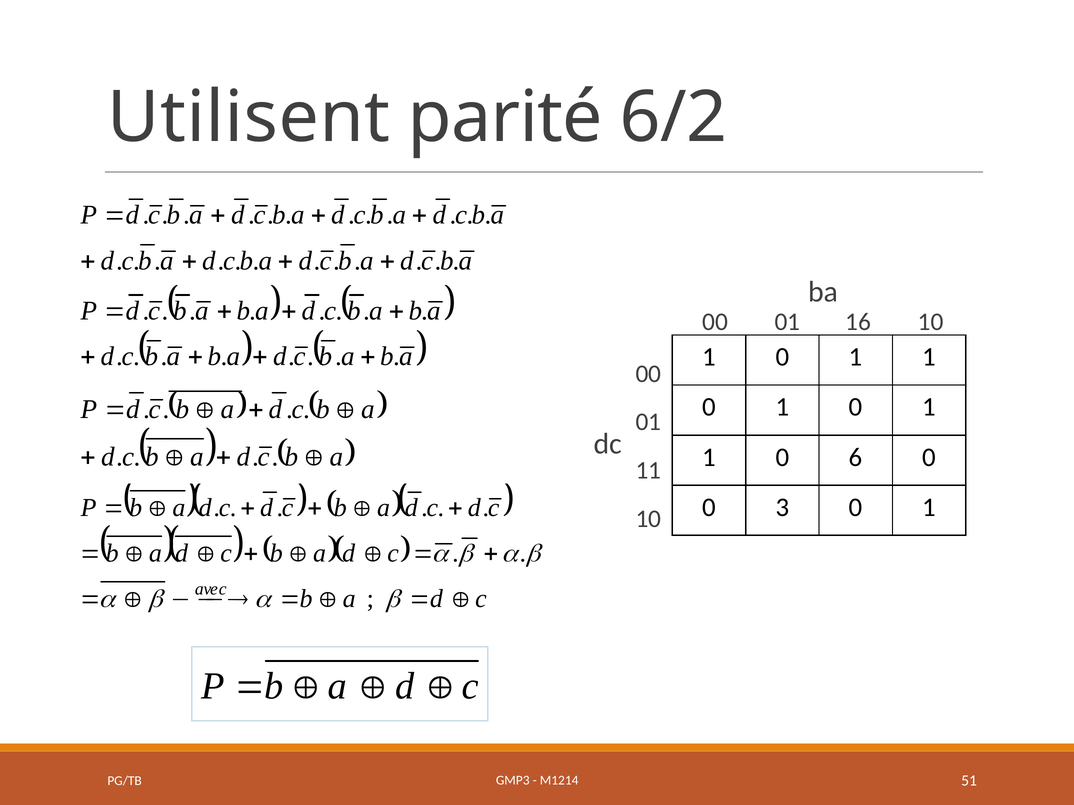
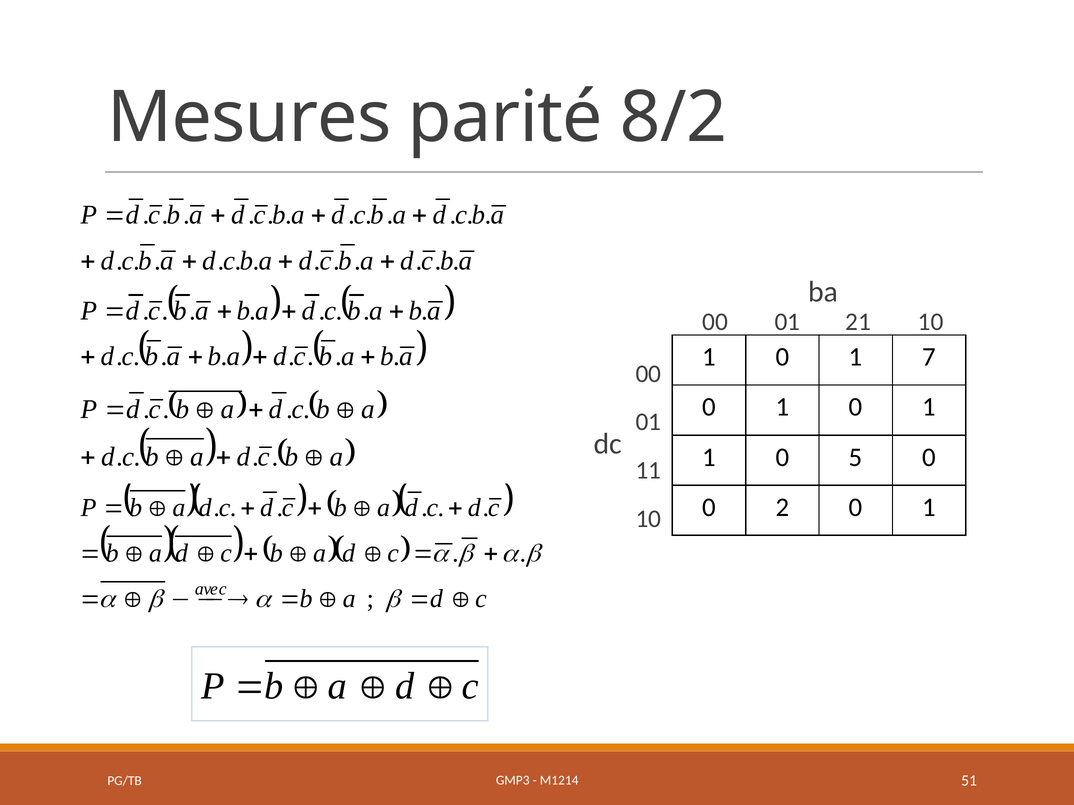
Utilisent: Utilisent -> Mesures (249, 117)
6/2: 6/2 -> 8/2 (674, 117)
16: 16 -> 21 (858, 322)
1: 1 -> 7 (929, 357)
6: 6 -> 5 (856, 457)
3: 3 -> 2 (782, 508)
